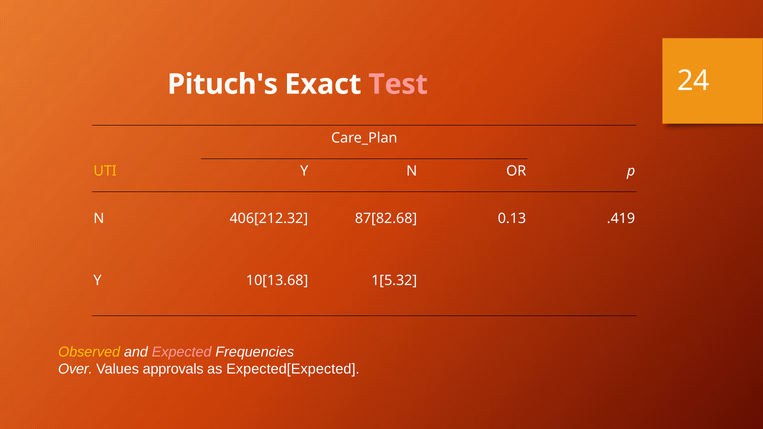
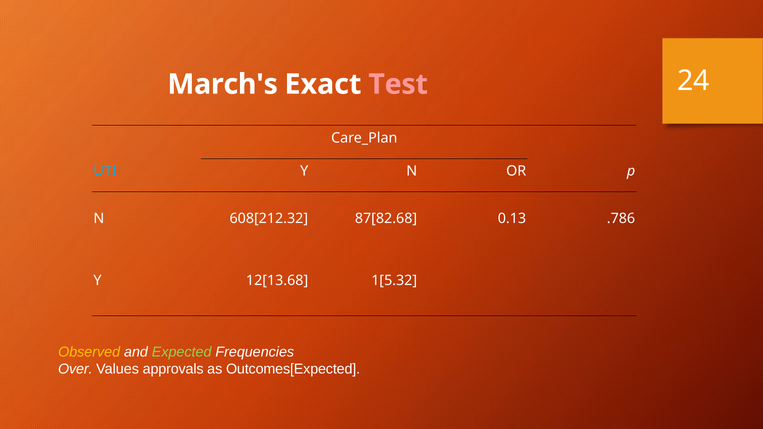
Pituch's: Pituch's -> March's (223, 84)
UTI colour: yellow -> light blue (105, 171)
406[212.32: 406[212.32 -> 608[212.32 (269, 219)
.419: .419 -> .786 (621, 219)
10[13.68: 10[13.68 -> 12[13.68 (277, 281)
Expected colour: pink -> light green (182, 352)
Expected[Expected: Expected[Expected -> Outcomes[Expected (293, 369)
